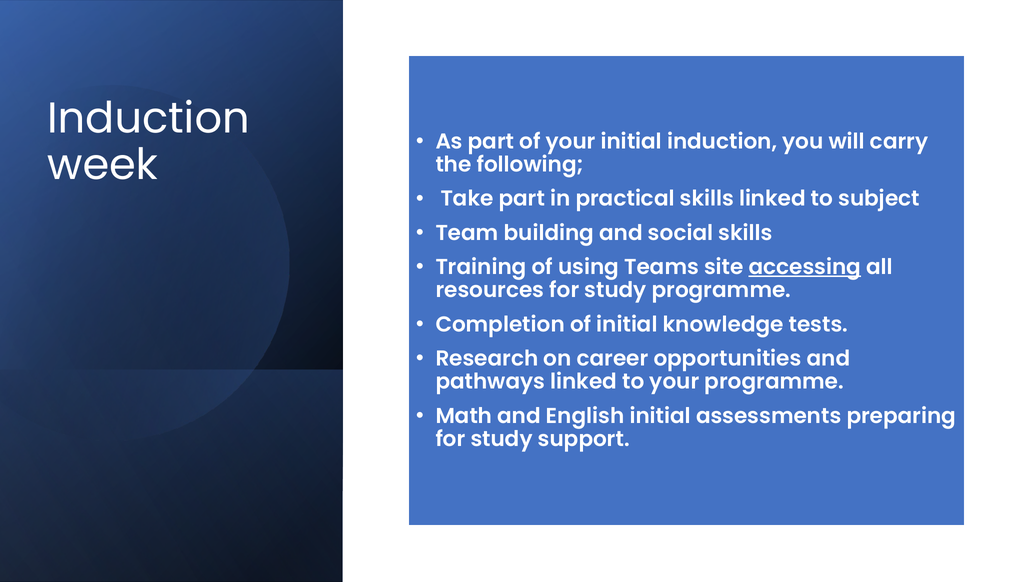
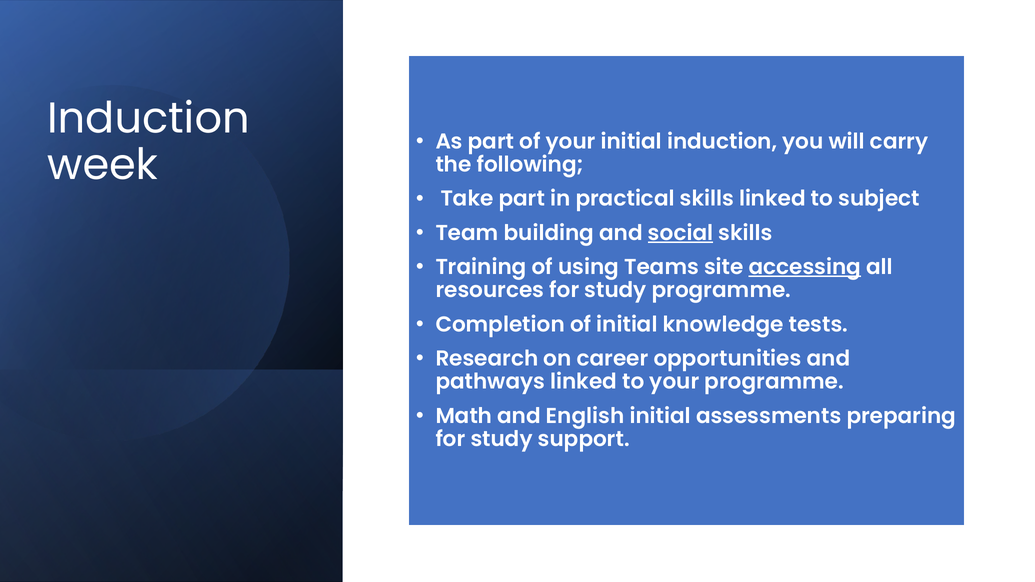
social underline: none -> present (681, 233)
